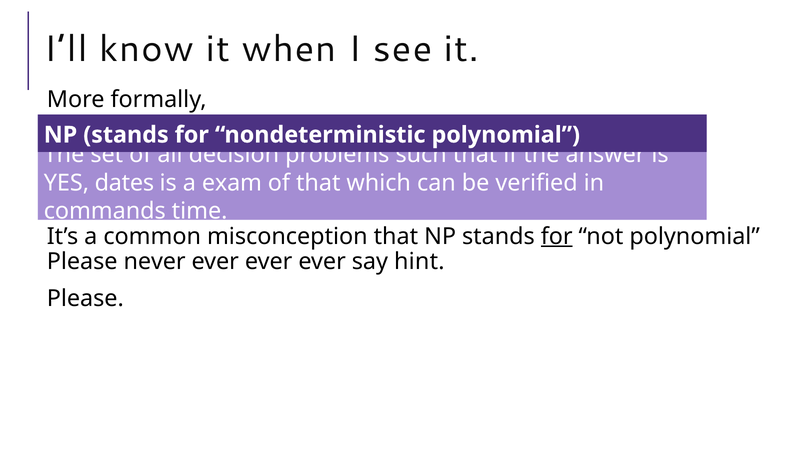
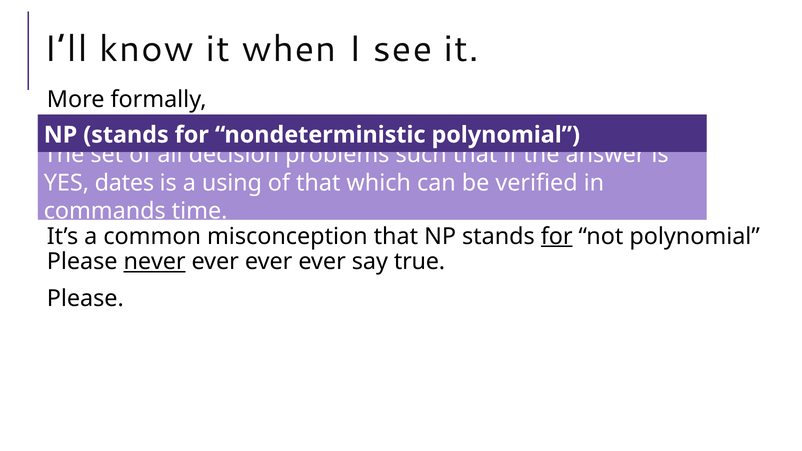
exam: exam -> using (232, 183)
never underline: none -> present (155, 262)
hint: hint -> true (420, 262)
